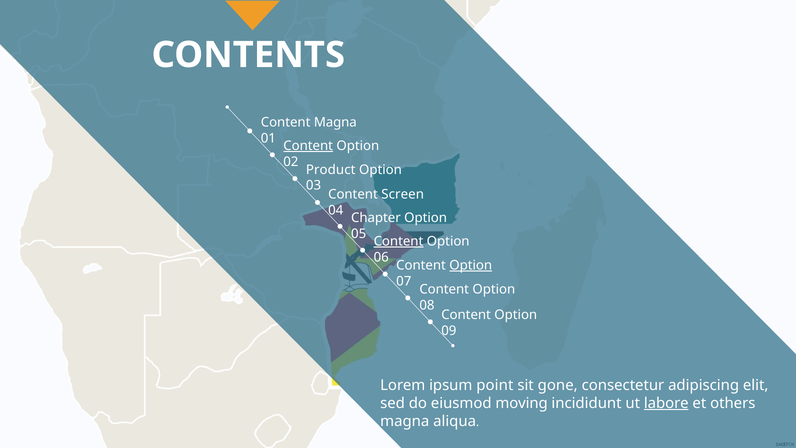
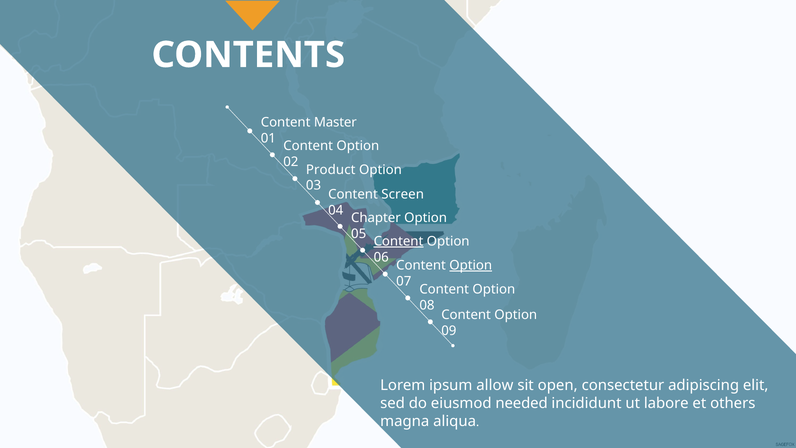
Content Magna: Magna -> Master (335, 122)
Content underline: present -> none (308, 146)
point: point -> allow (495, 385)
gone: gone -> open (558, 385)
moving: moving -> needed (522, 403)
labore underline: present -> none (666, 403)
